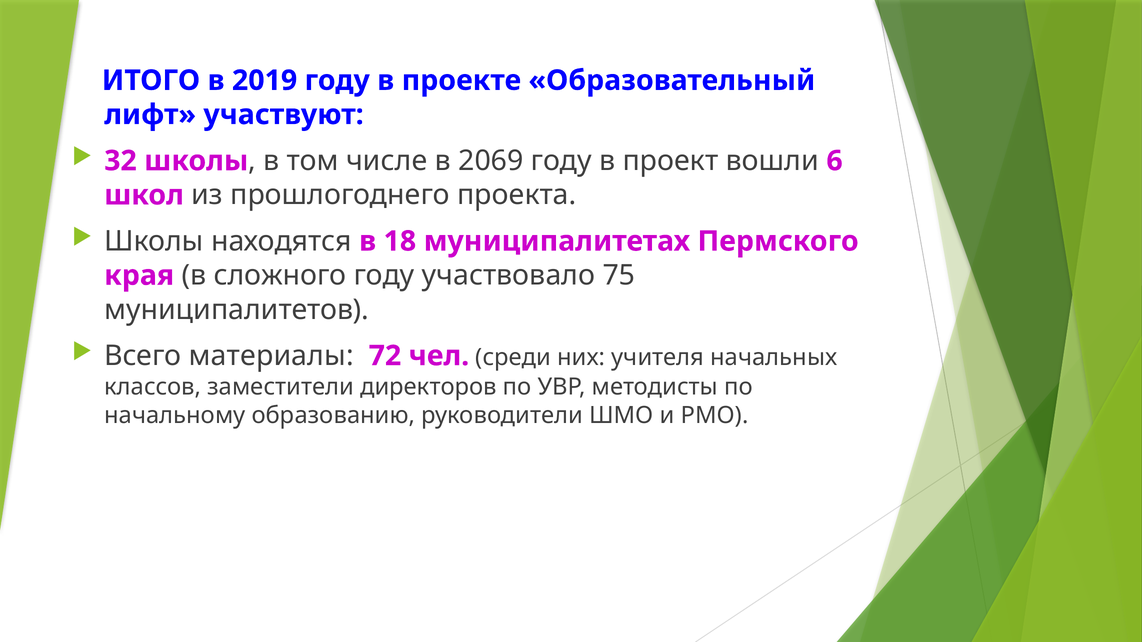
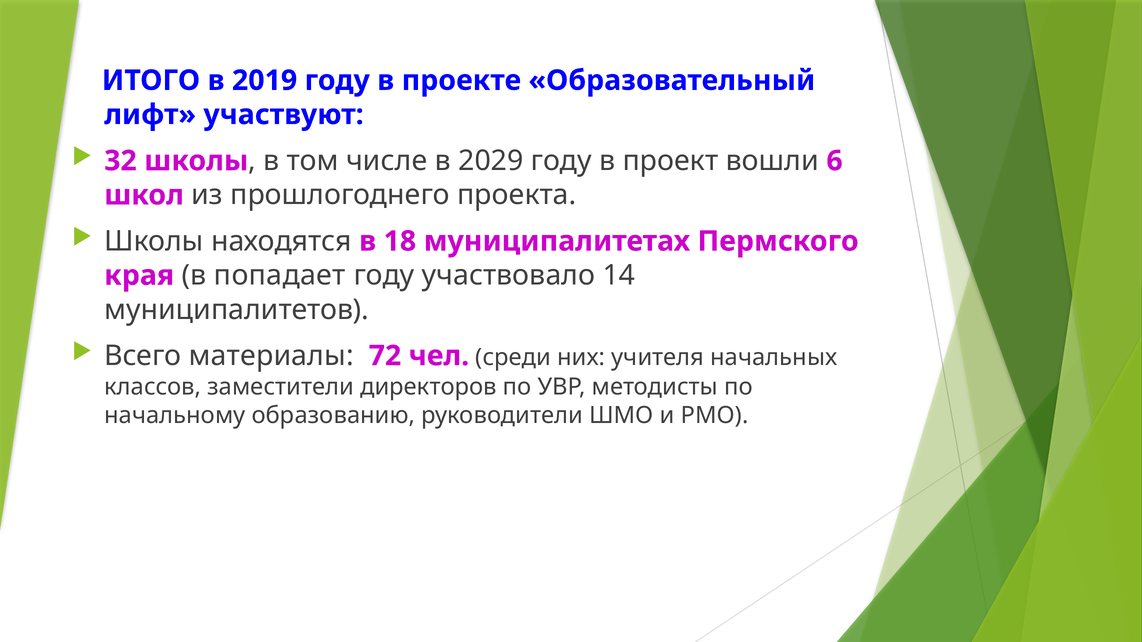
2069: 2069 -> 2029 (491, 161)
сложного: сложного -> попадает (280, 276)
75: 75 -> 14 (619, 276)
